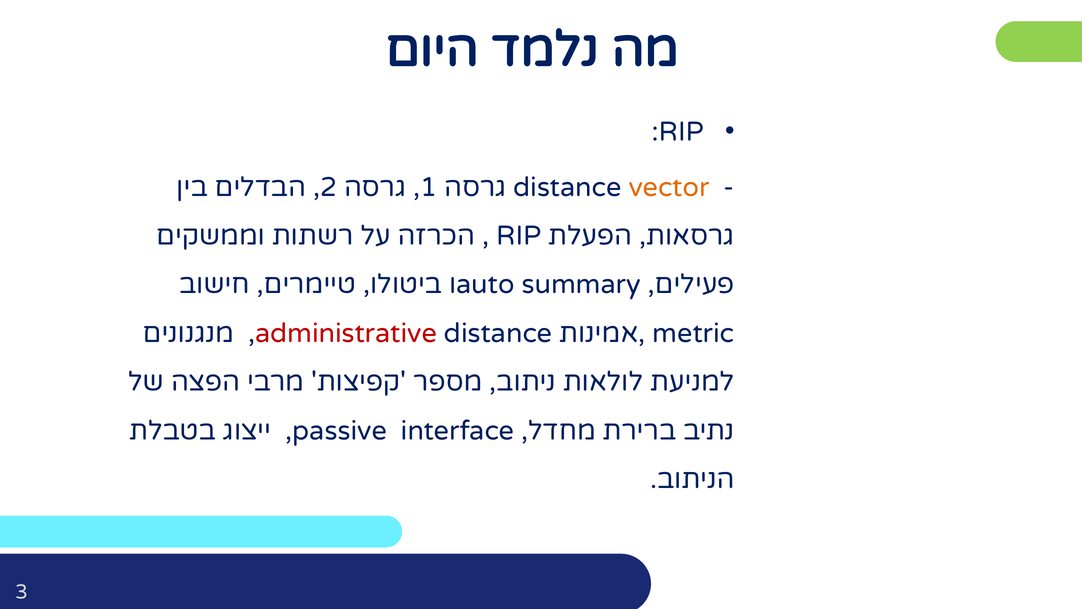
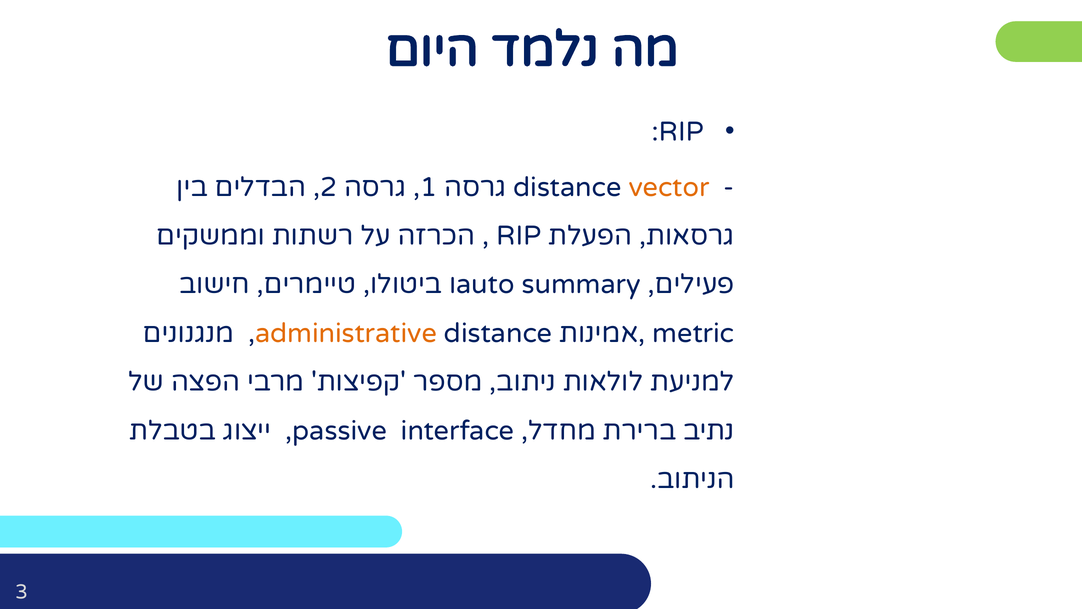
administrative colour: red -> orange (346, 333)
